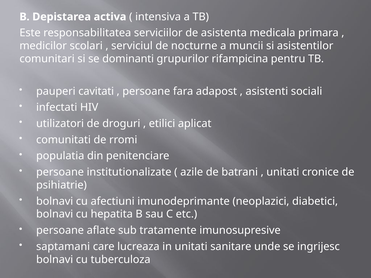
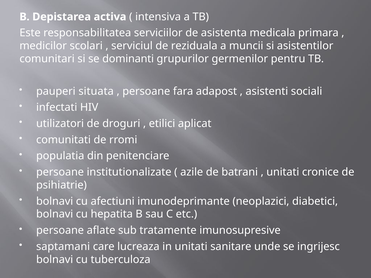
nocturne: nocturne -> reziduala (194, 46)
rifampicina: rifampicina -> germenilor (240, 59)
cavitati: cavitati -> situata (96, 91)
